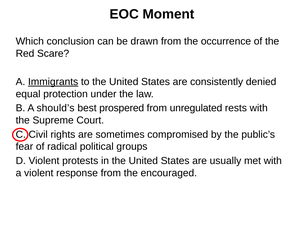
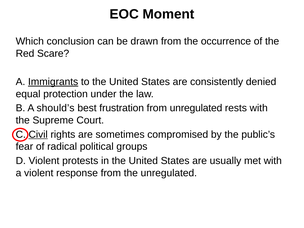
prospered: prospered -> frustration (122, 108)
Civil underline: none -> present (38, 134)
the encouraged: encouraged -> unregulated (169, 173)
